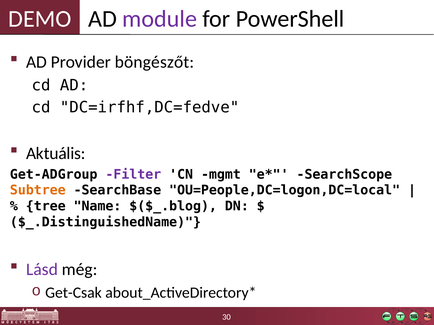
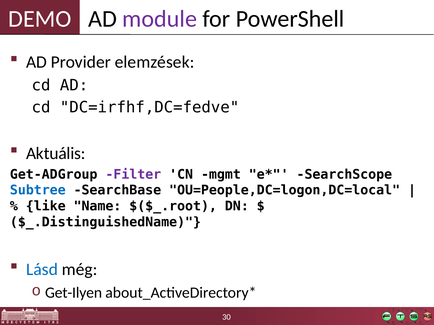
böngészőt: böngészőt -> elemzések (155, 62)
Subtree colour: orange -> blue (38, 191)
tree: tree -> like (46, 206)
$($_.blog: $($_.blog -> $($_.root (173, 206)
Lásd colour: purple -> blue (42, 270)
Get-Csak: Get-Csak -> Get-Ilyen (74, 293)
